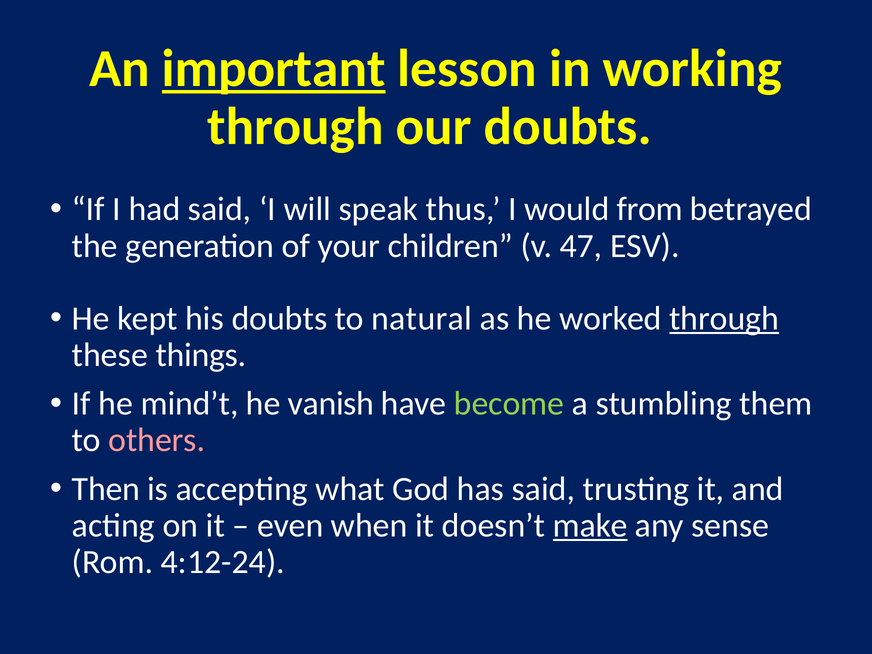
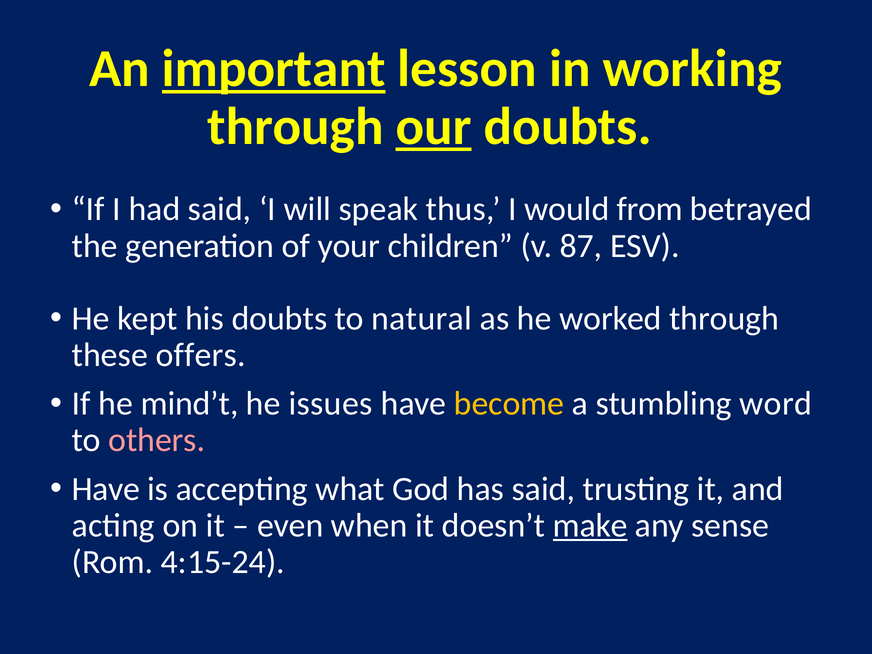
our underline: none -> present (434, 126)
47: 47 -> 87 (581, 246)
through underline: present -> none (724, 318)
things: things -> offers (201, 355)
vanish: vanish -> issues (331, 404)
become colour: light green -> yellow (509, 404)
them: them -> word (776, 404)
Then: Then -> Have (106, 489)
4:12-24: 4:12-24 -> 4:15-24 (223, 562)
